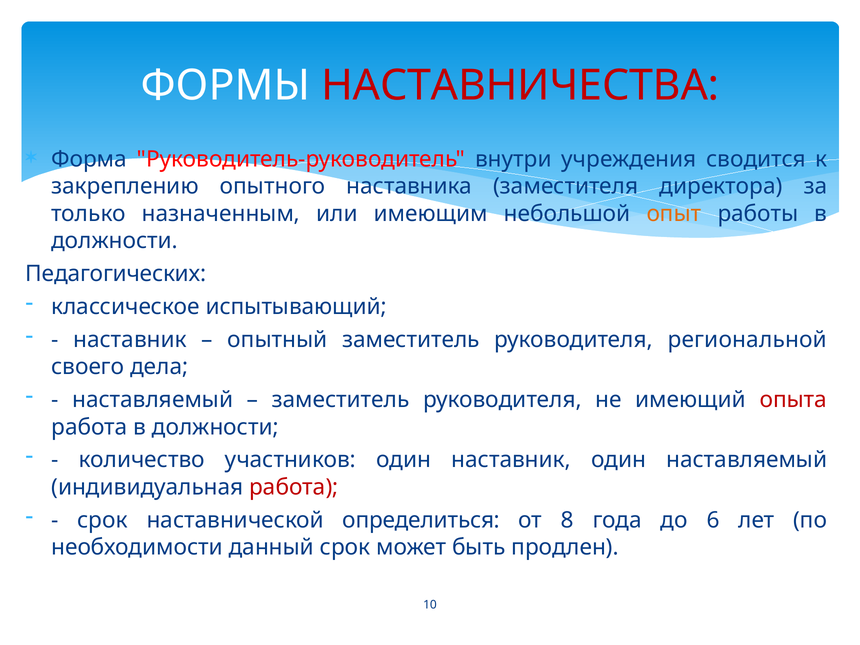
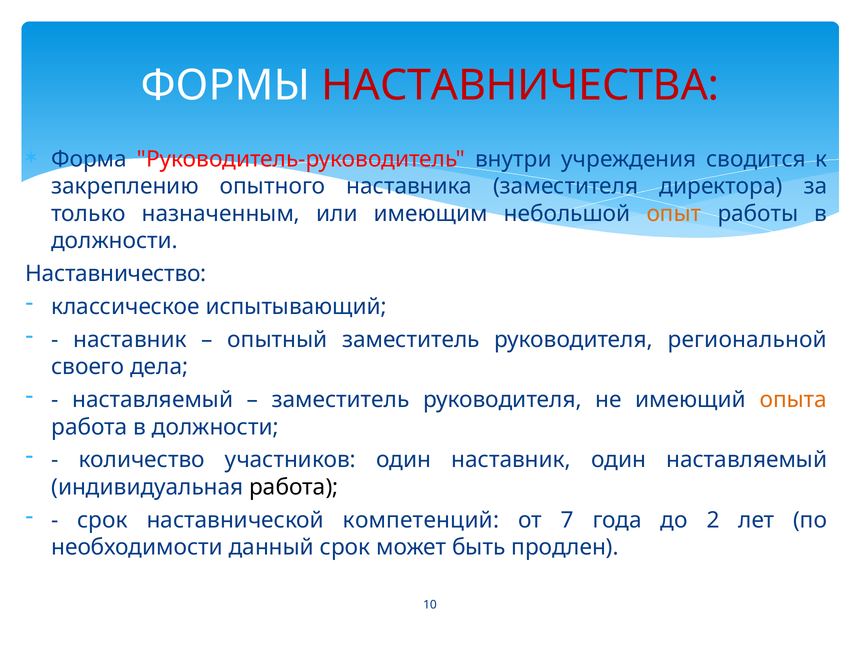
Педагогических: Педагогических -> Наставничество (116, 274)
опыта colour: red -> orange (793, 400)
работа colour: red -> black (294, 487)
определиться: определиться -> компетенций (421, 520)
8: 8 -> 7 (567, 520)
6: 6 -> 2 (713, 520)
